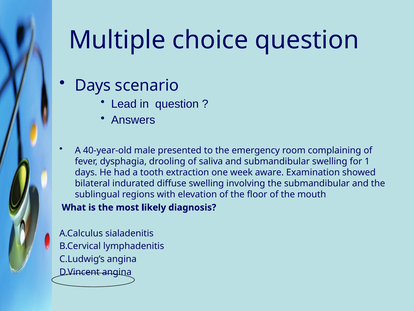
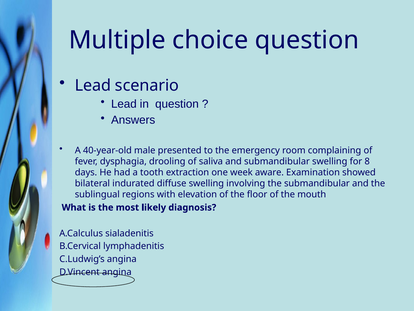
Days: Days -> Lead (93, 85)
1: 1 -> 8 (367, 161)
